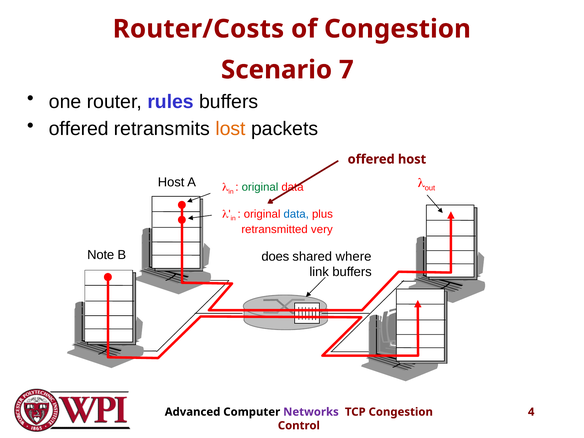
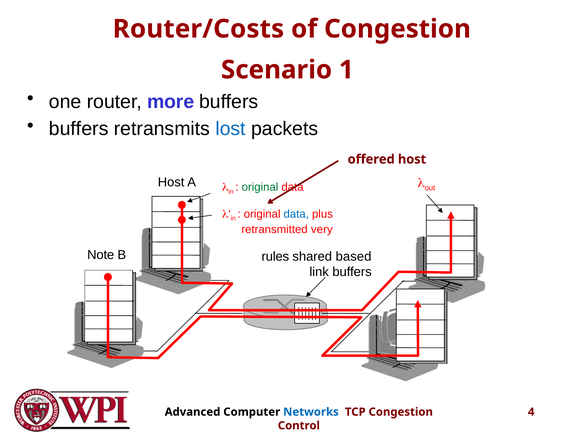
7: 7 -> 1 (346, 70)
rules: rules -> more (171, 102)
offered: offered -> buffers (79, 129)
lost colour: orange -> blue (231, 129)
does: does -> rules (275, 256)
where: where -> based (354, 256)
Networks colour: purple -> blue (311, 412)
